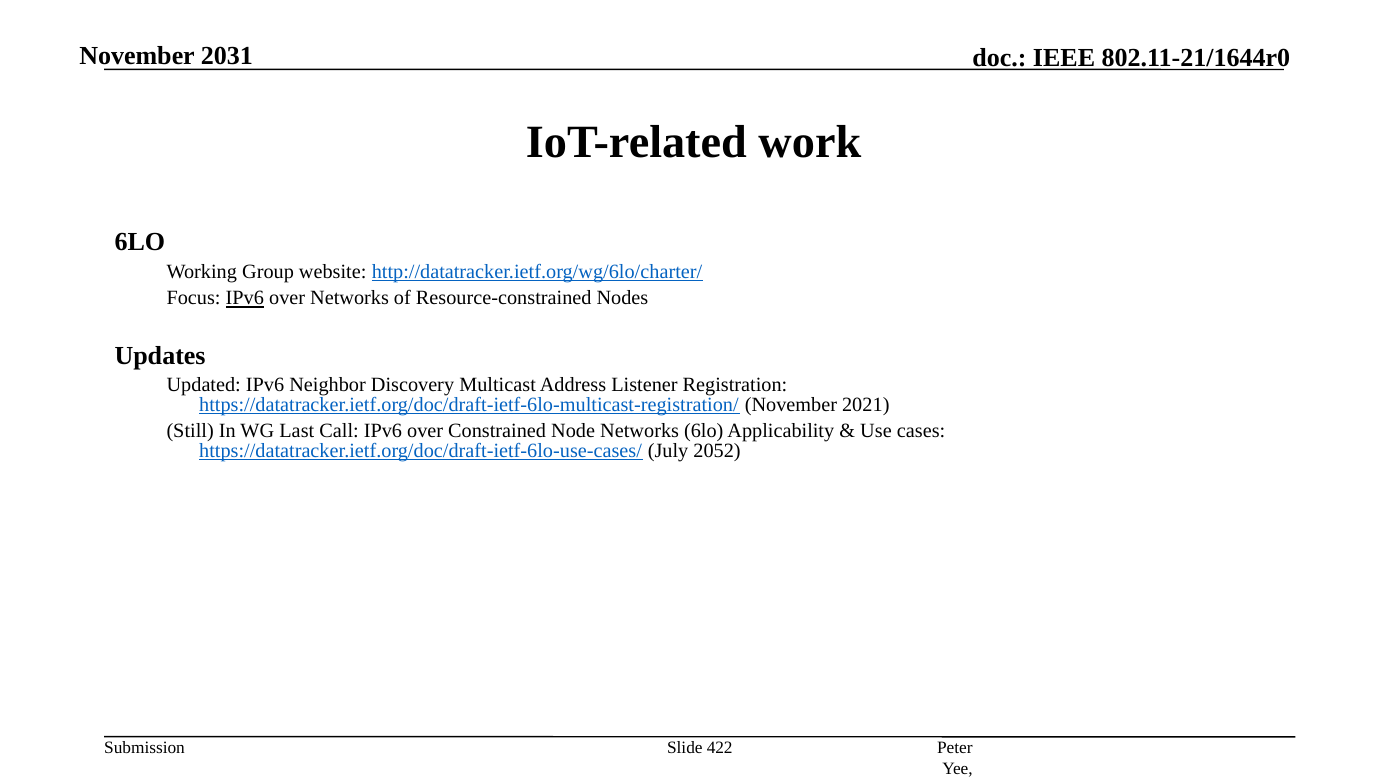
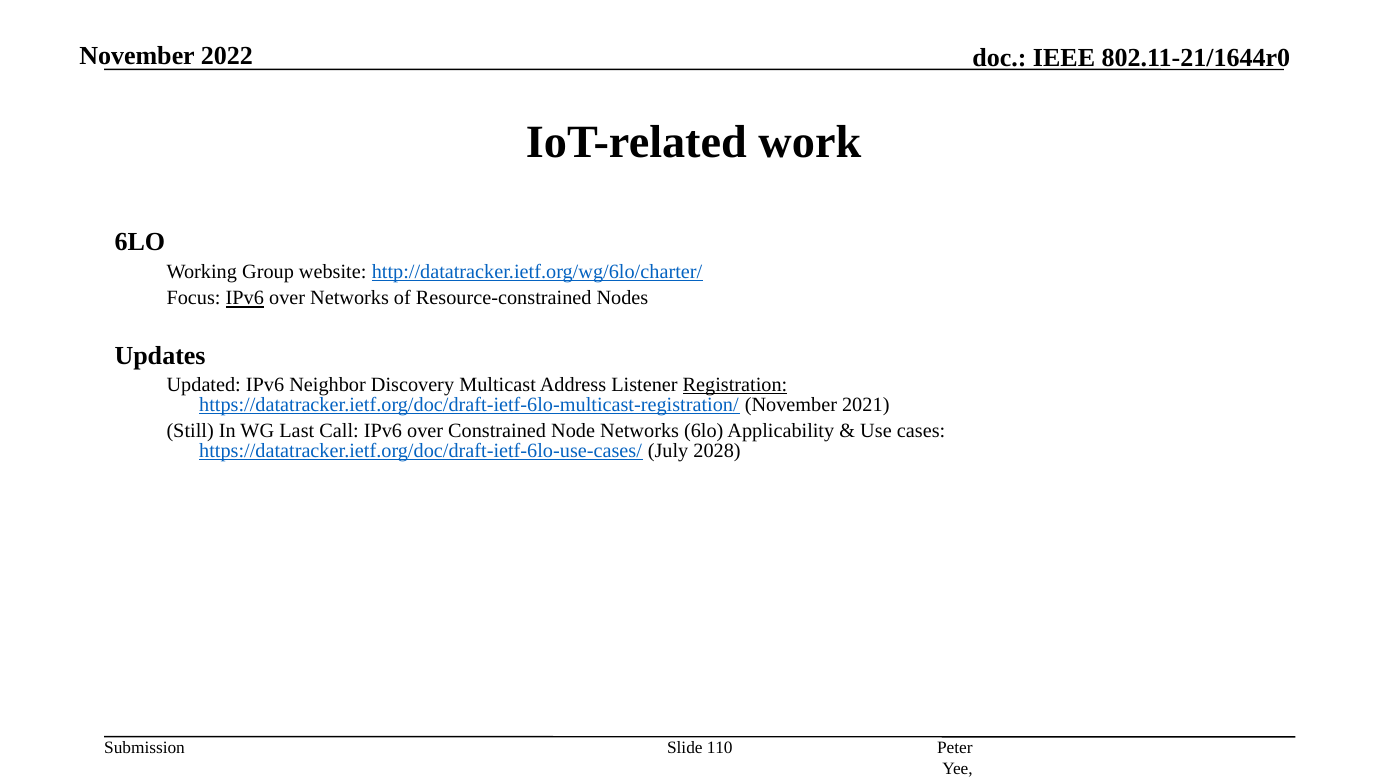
2031: 2031 -> 2022 (227, 56)
Registration underline: none -> present (735, 385)
2052: 2052 -> 2028 (717, 451)
422: 422 -> 110 (720, 749)
